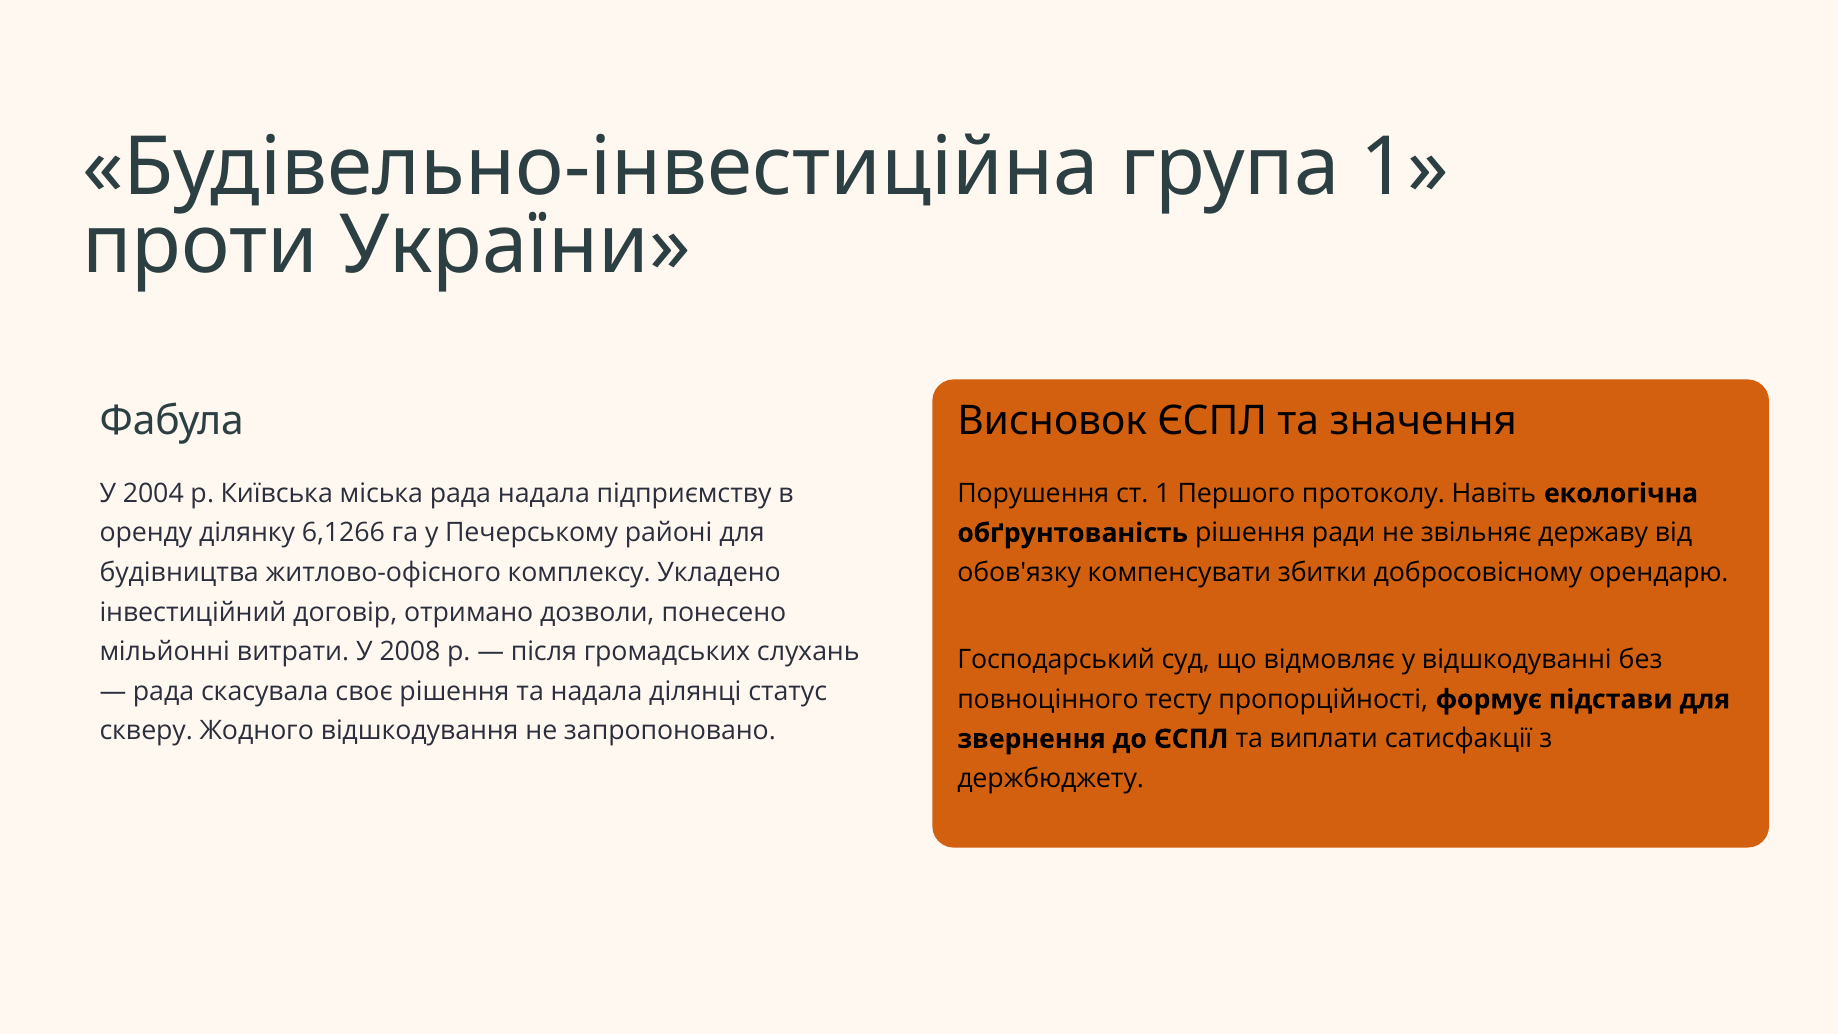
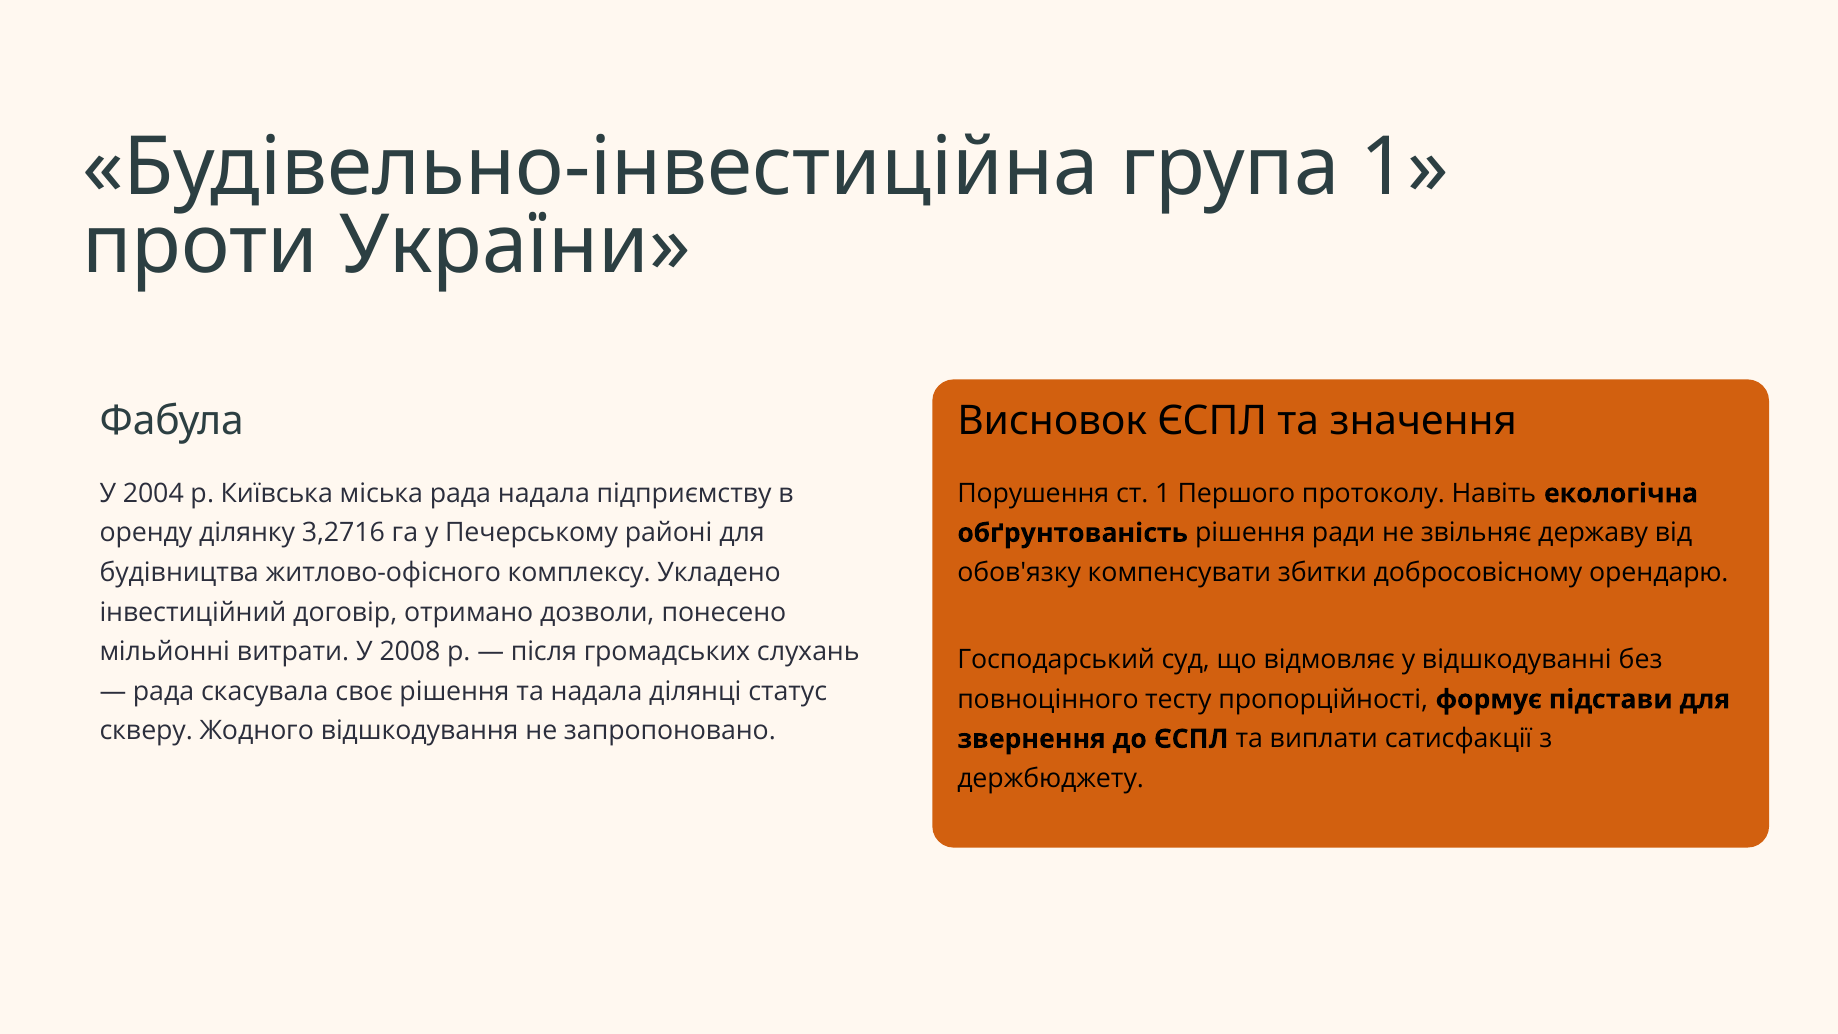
6,1266: 6,1266 -> 3,2716 (343, 533)
